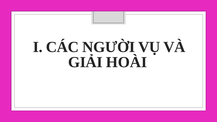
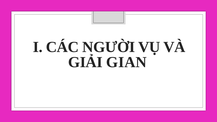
HOÀI: HOÀI -> GIAN (126, 62)
